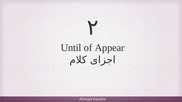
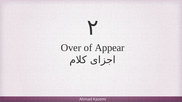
Until: Until -> Over (71, 48)
